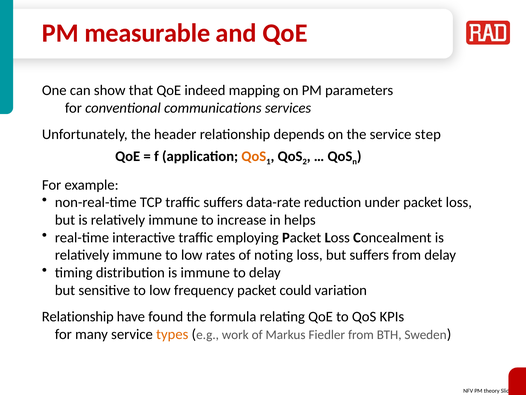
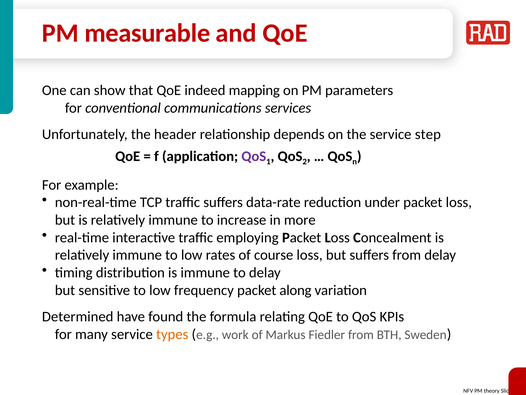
QoS colour: orange -> purple (254, 156)
helps: helps -> more (300, 220)
noting: noting -> course (274, 255)
could: could -> along (296, 290)
Relationship: Relationship -> Determined (78, 316)
